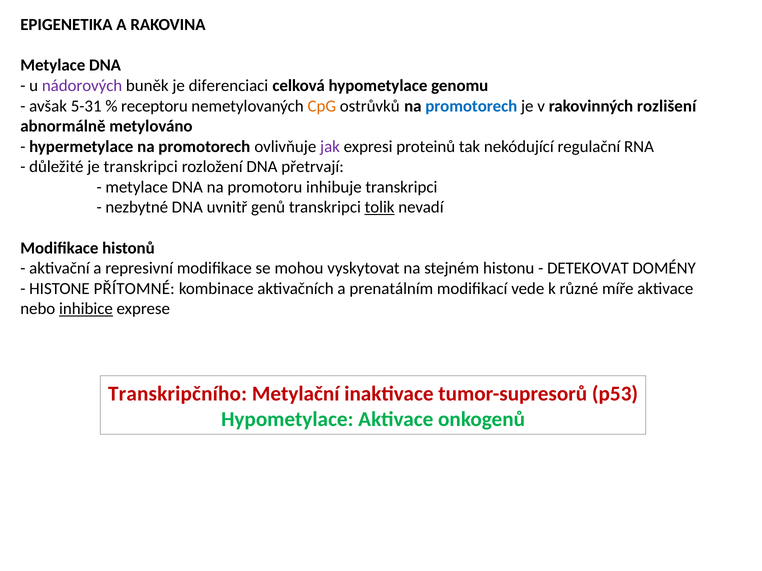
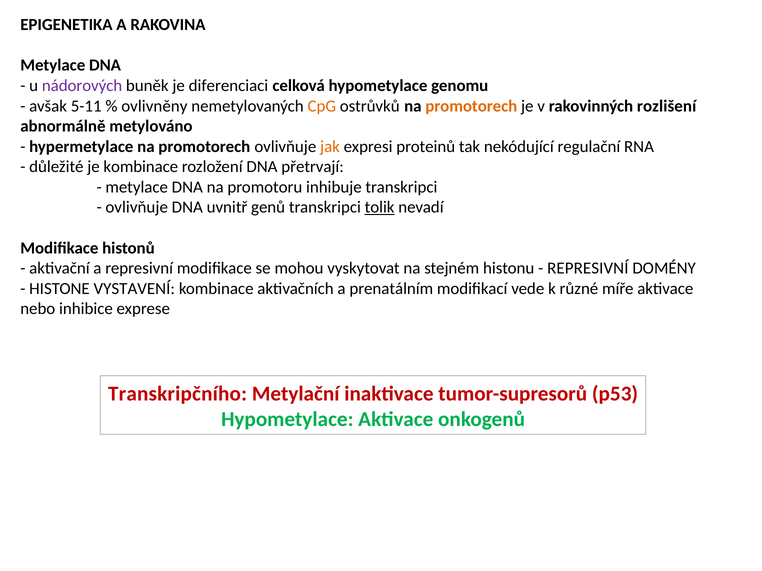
5-31: 5-31 -> 5-11 (86, 106)
receptoru: receptoru -> ovlivněny (154, 106)
promotorech colour: blue -> orange (471, 106)
jak colour: purple -> orange (330, 147)
je transkripci: transkripci -> kombinace (141, 167)
nezbytné: nezbytné -> ovlivňuje (137, 208)
DETEKOVAT: DETEKOVAT -> REPRESIVNÍ (588, 269)
PŘÍTOMNÉ: PŘÍTOMNÉ -> VYSTAVENÍ (134, 289)
inhibice underline: present -> none (86, 309)
